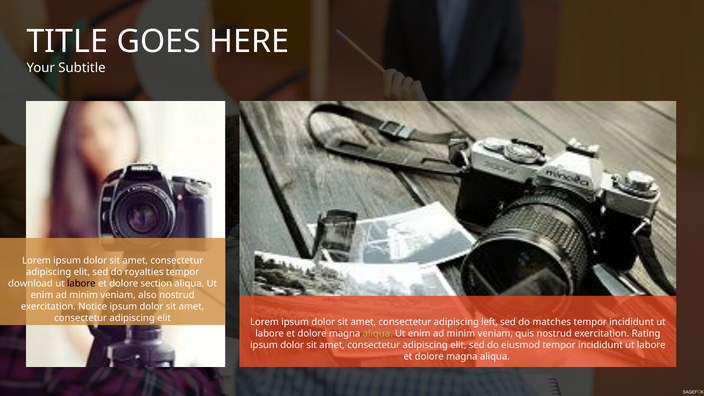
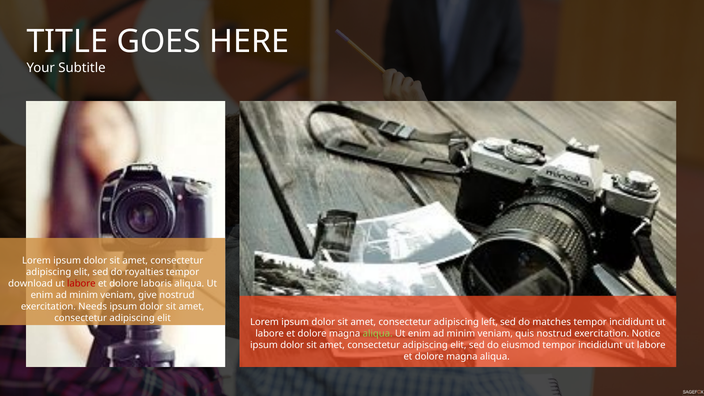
labore colour: black -> red (81, 284)
section: section -> laboris (156, 284)
also: also -> give (147, 295)
Notice: Notice -> Needs (93, 306)
Rating: Rating -> Notice (646, 334)
